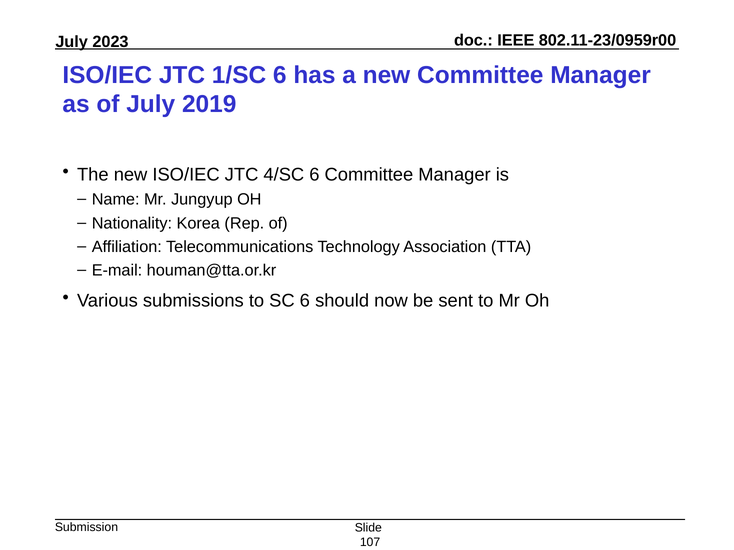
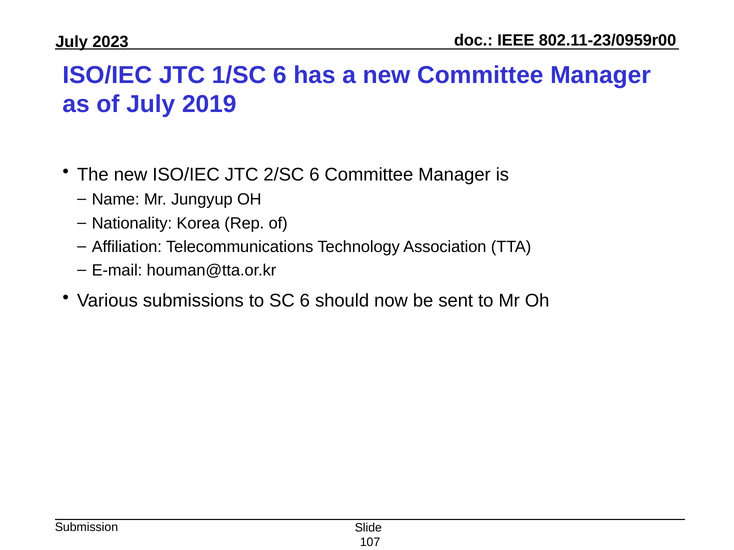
4/SC: 4/SC -> 2/SC (284, 175)
